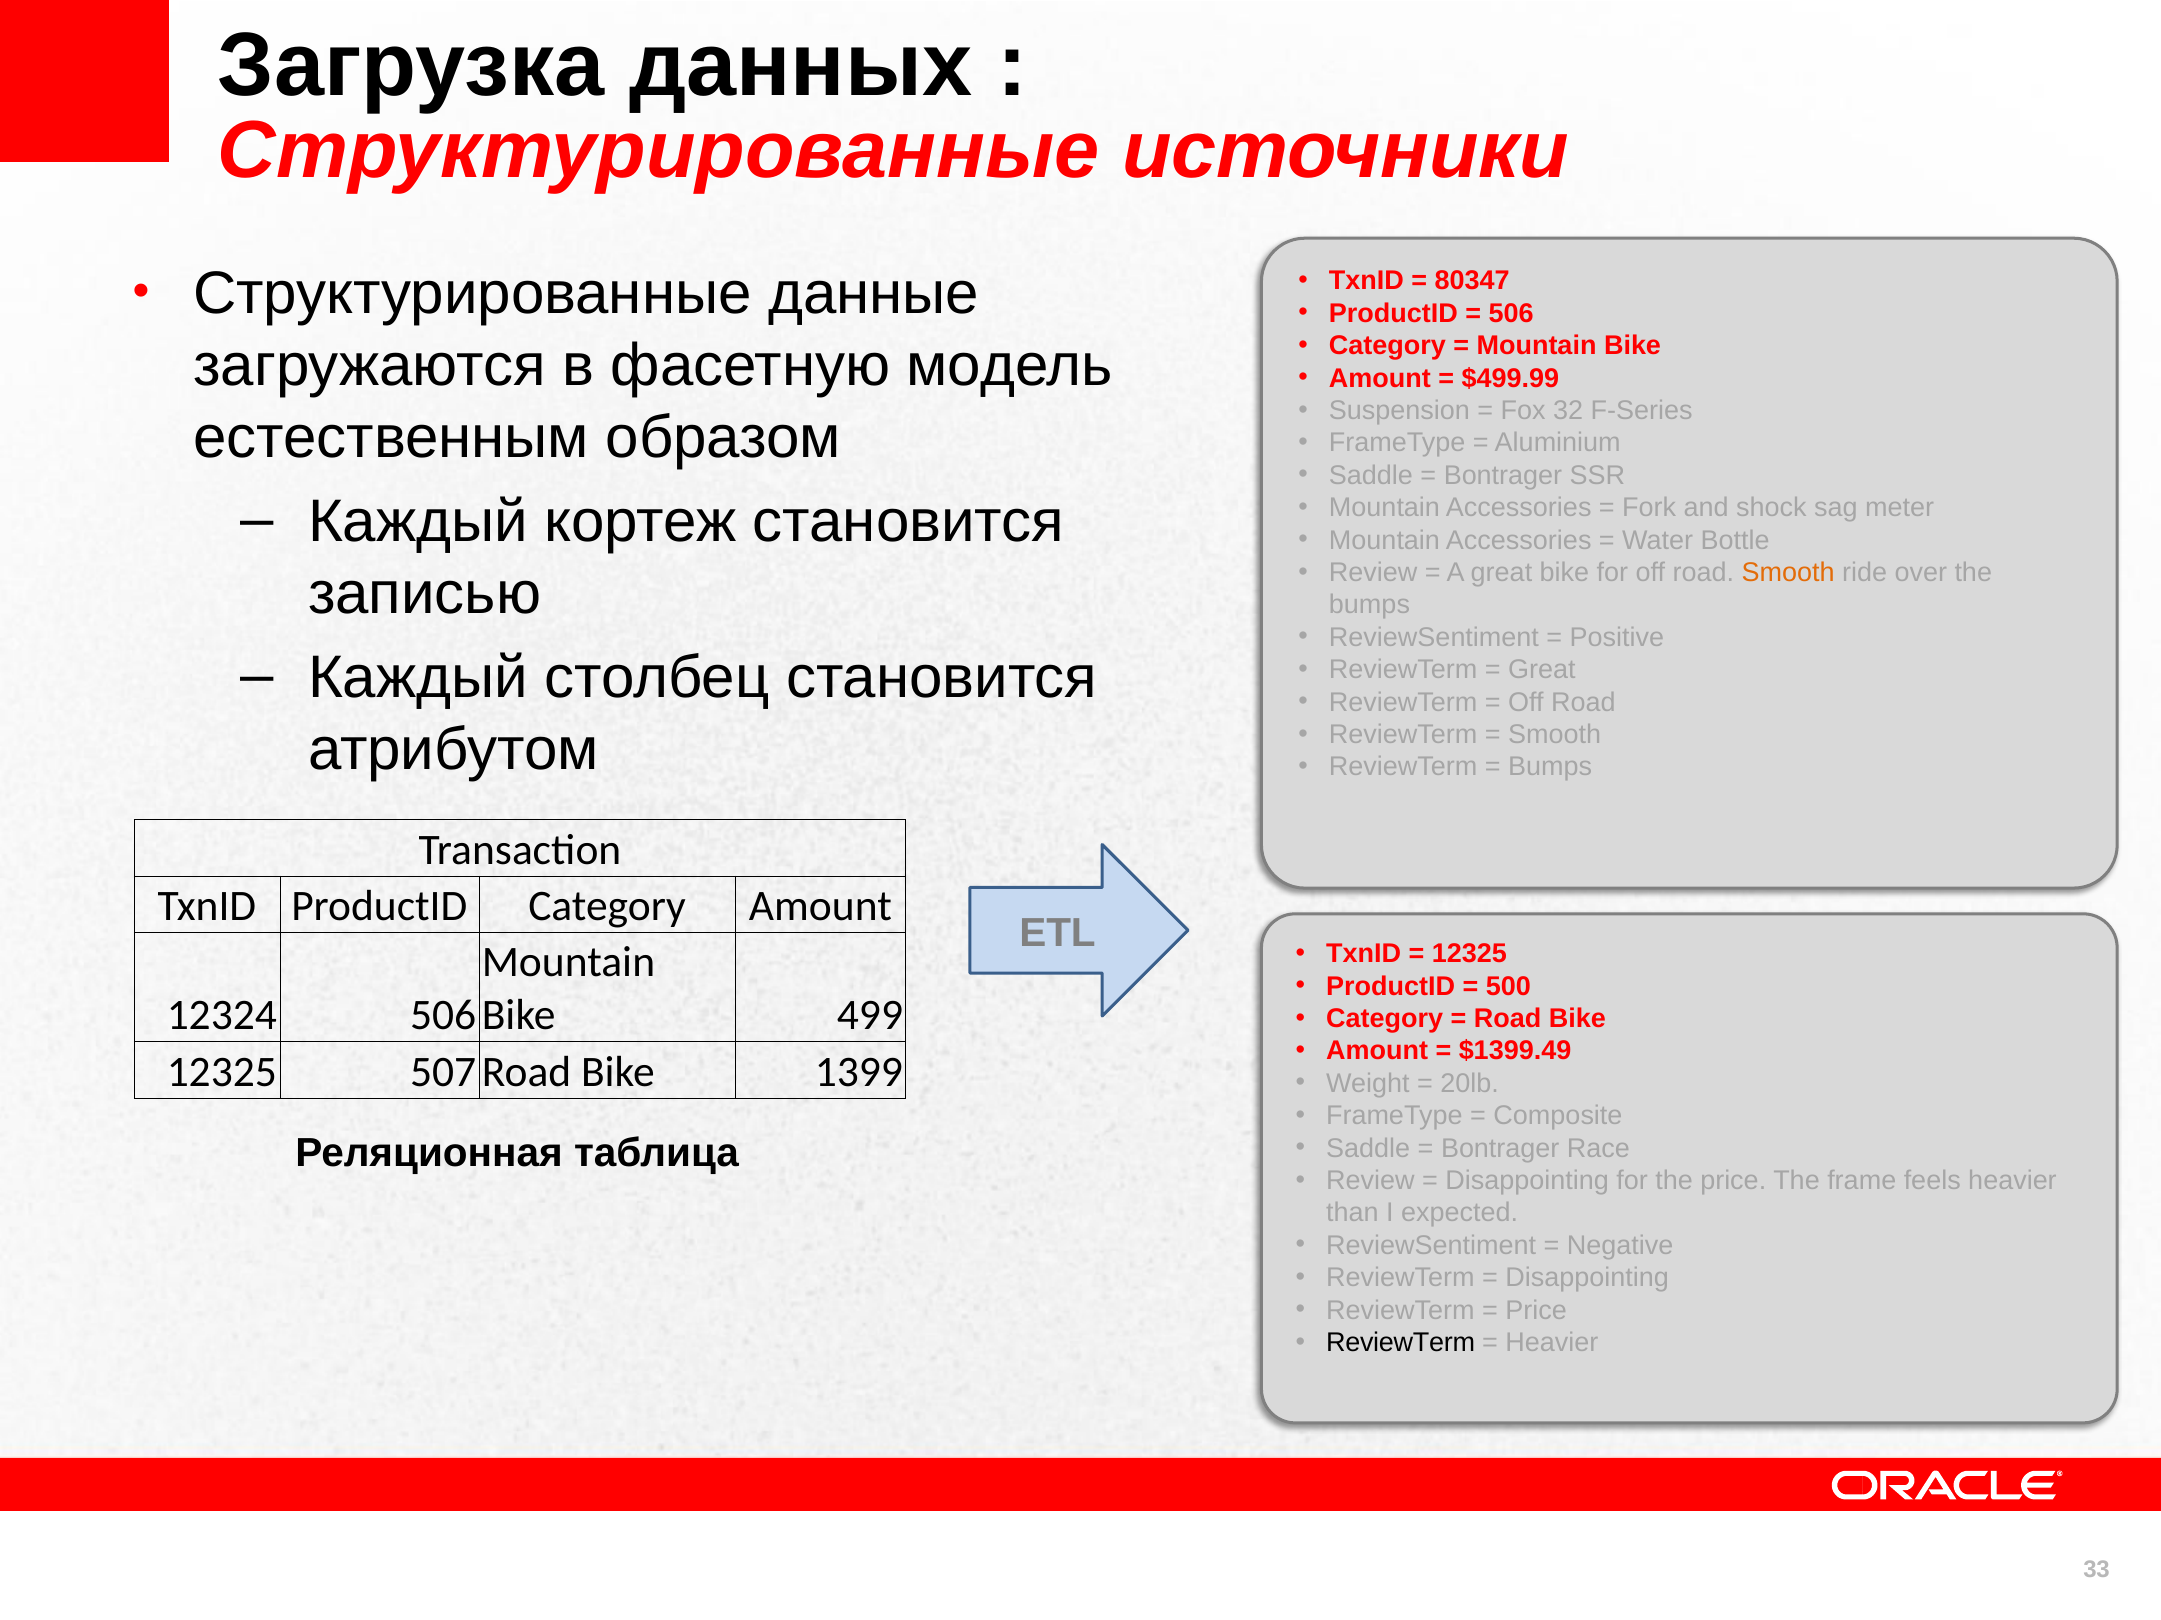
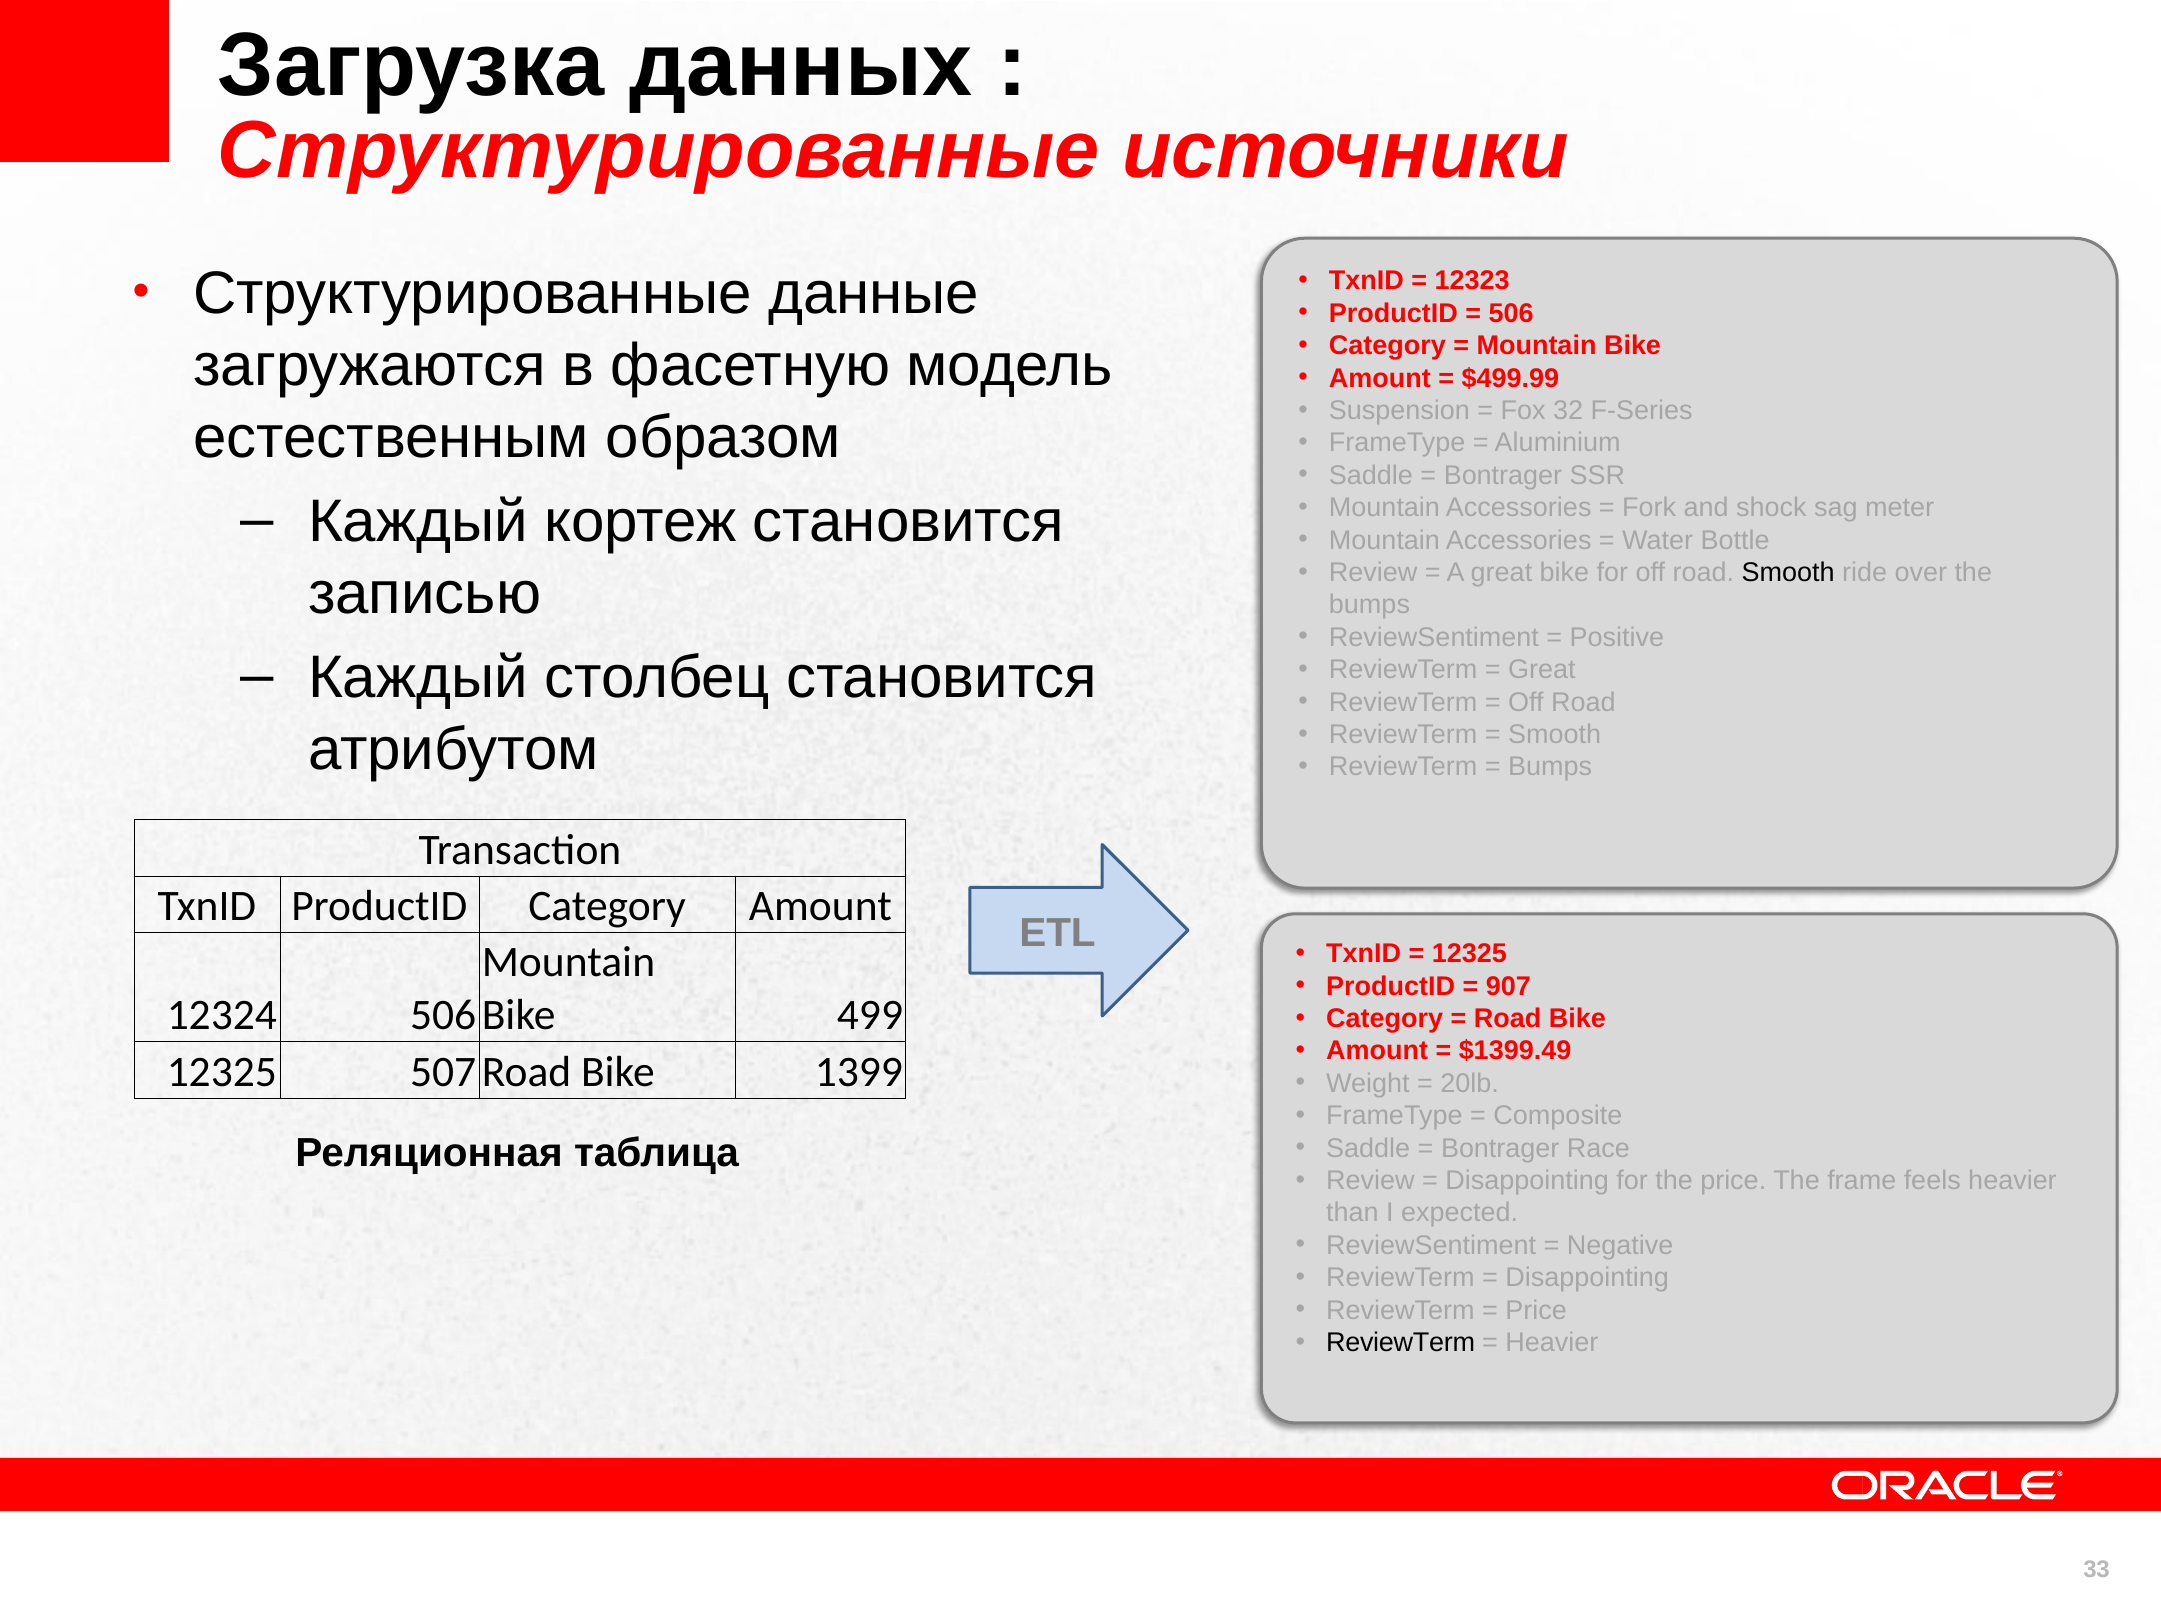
80347: 80347 -> 12323 (1472, 281)
Smooth colour: orange -> black (1788, 573)
500: 500 -> 907 (1508, 987)
